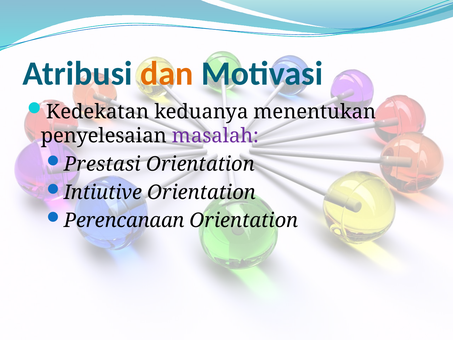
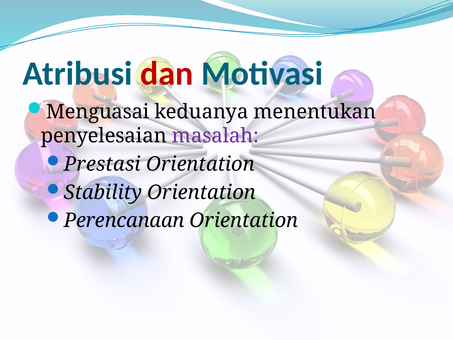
dan colour: orange -> red (167, 73)
Kedekatan: Kedekatan -> Menguasai (98, 112)
Intiutive: Intiutive -> Stability (103, 192)
